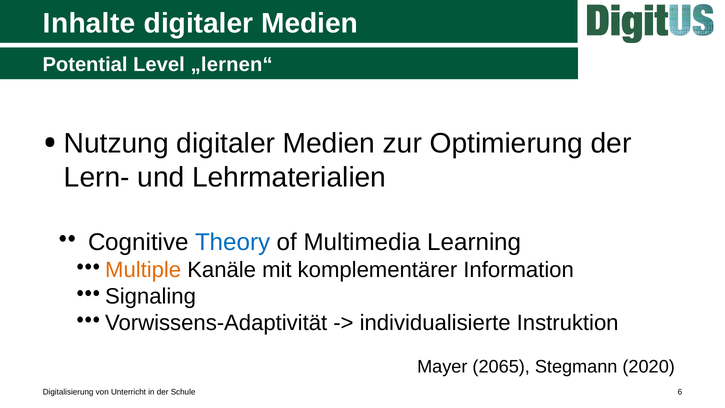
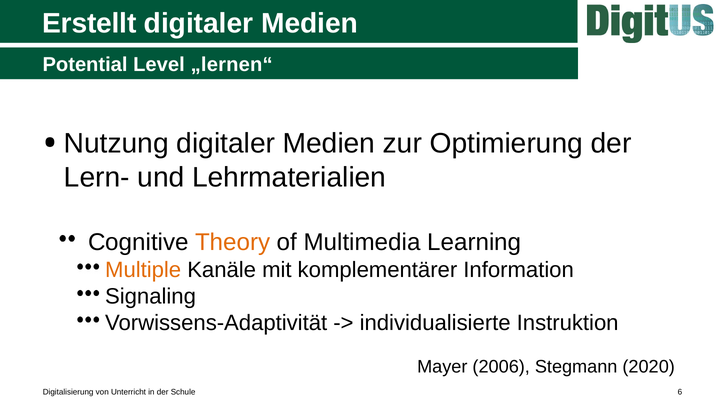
Inhalte: Inhalte -> Erstellt (89, 23)
Theory colour: blue -> orange (233, 242)
2065: 2065 -> 2006 (501, 367)
